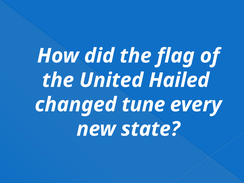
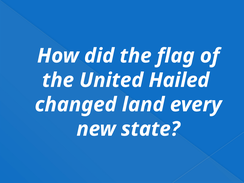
tune: tune -> land (143, 105)
